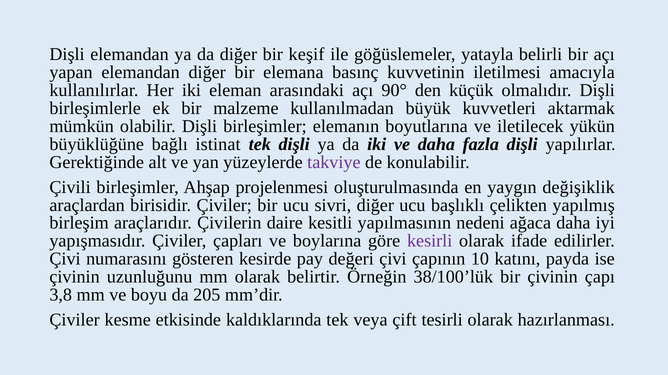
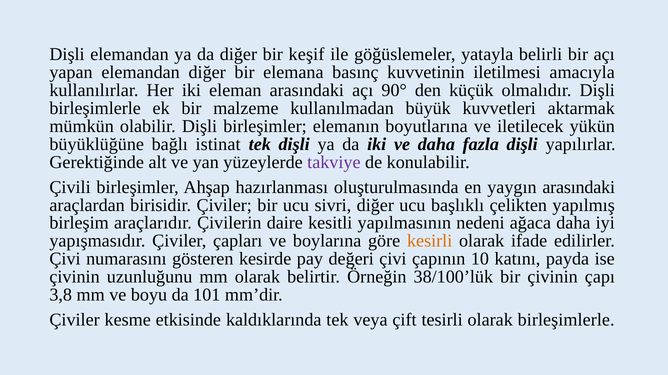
projelenmesi: projelenmesi -> hazırlanması (282, 187)
yaygın değişiklik: değişiklik -> arasındaki (579, 187)
kesirli colour: purple -> orange (430, 242)
205: 205 -> 101 (207, 296)
olarak hazırlanması: hazırlanması -> birleşimlerle (566, 321)
